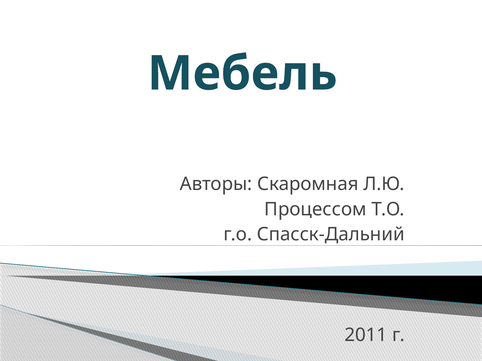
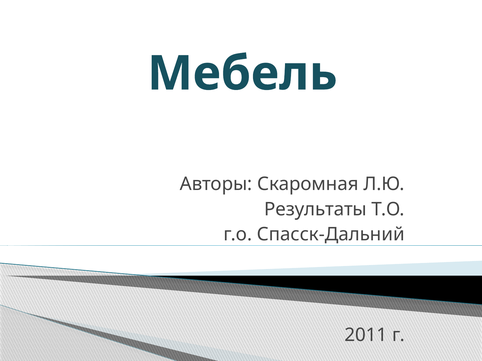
Процессом: Процессом -> Результаты (316, 210)
